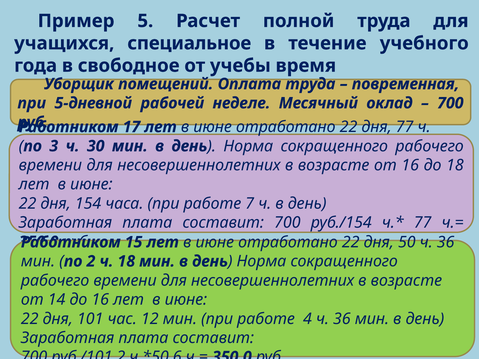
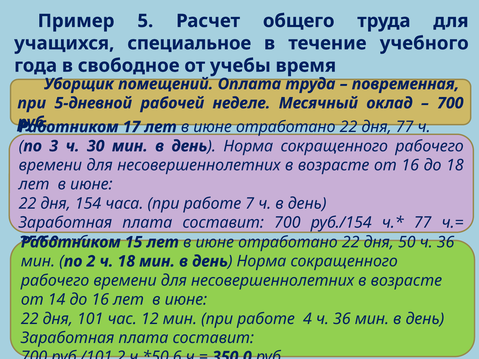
полной: полной -> общего (299, 21)
